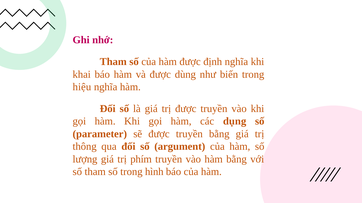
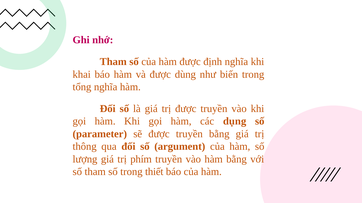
hiệu: hiệu -> tổng (82, 87)
hình: hình -> thiết (154, 172)
